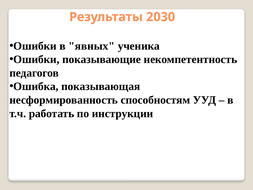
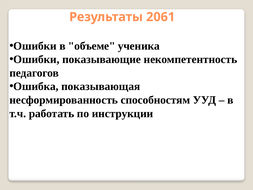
2030: 2030 -> 2061 (161, 17)
явных: явных -> объеме (92, 46)
